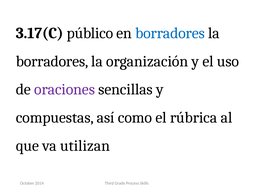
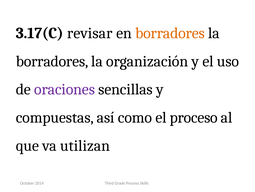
público: público -> revisar (90, 33)
borradores colour: blue -> orange (170, 33)
rúbrica: rúbrica -> proceso (194, 117)
